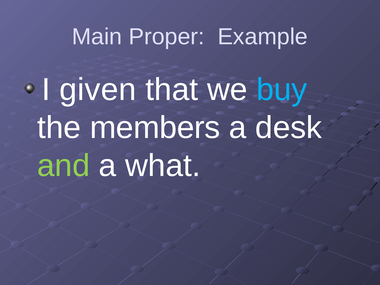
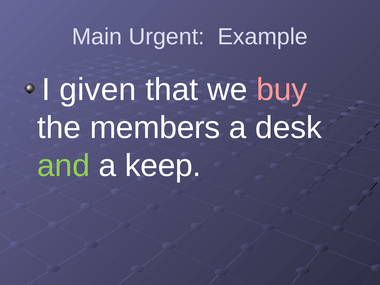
Proper: Proper -> Urgent (167, 37)
buy colour: light blue -> pink (282, 90)
what: what -> keep (163, 166)
